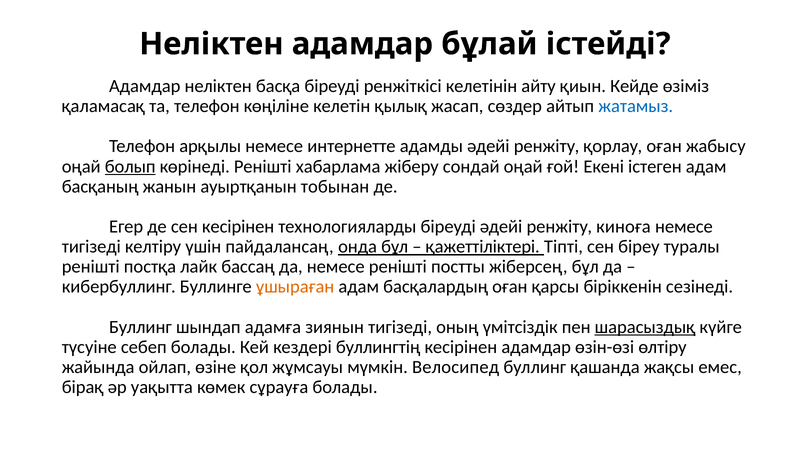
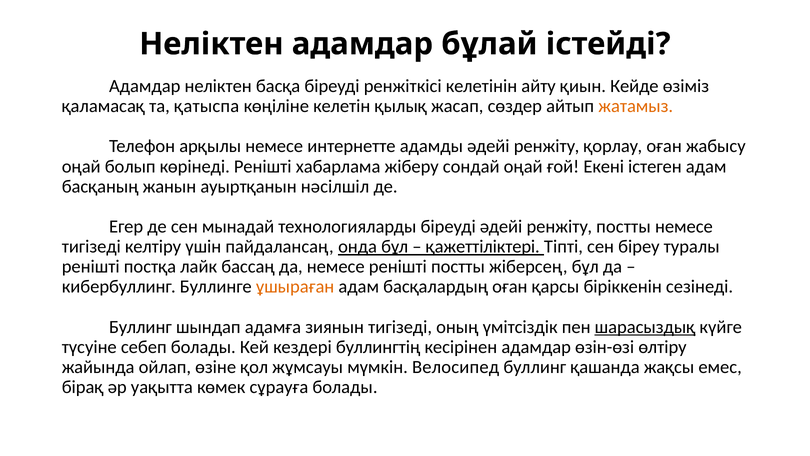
та телефон: телефон -> қатыспа (207, 106)
жатамыз colour: blue -> orange (636, 106)
болып underline: present -> none (130, 166)
тобынан: тобынан -> нәсілшіл (335, 186)
сен кесірінен: кесірінен -> мынадай (238, 226)
ренжіту киноға: киноға -> постты (623, 226)
